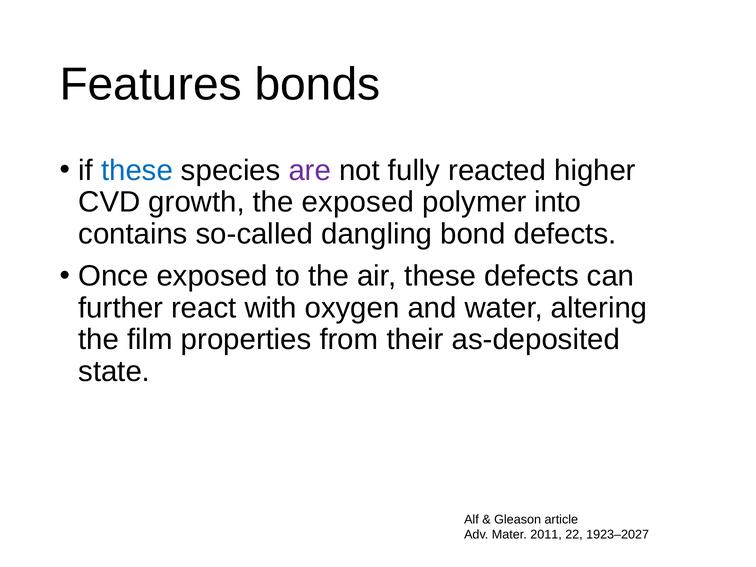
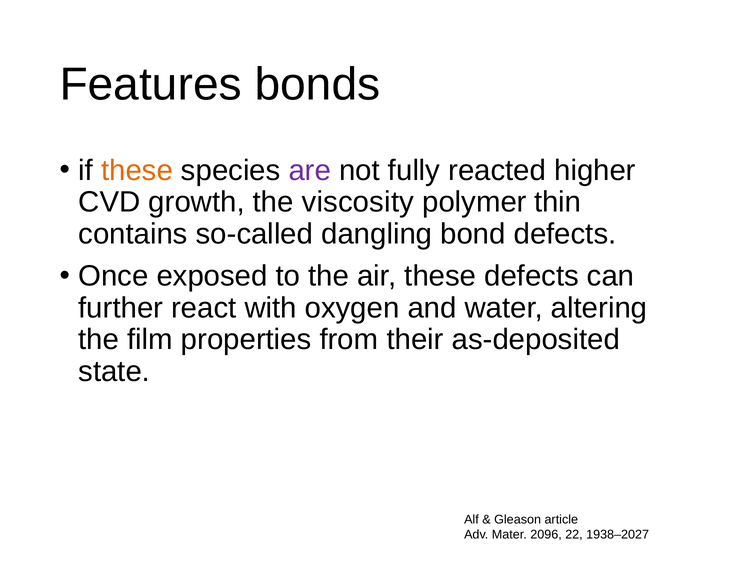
these colour: blue -> orange (137, 170)
the exposed: exposed -> viscosity (358, 202)
into: into -> thin (558, 202)
2011: 2011 -> 2096 (546, 535)
1923–2027: 1923–2027 -> 1938–2027 (618, 535)
